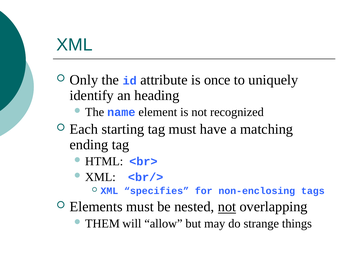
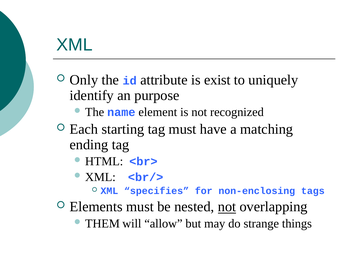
once: once -> exist (217, 80)
heading: heading -> purpose (157, 95)
